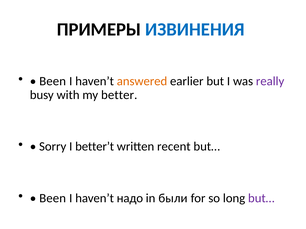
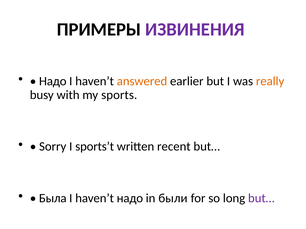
ИЗВИНЕНИЯ colour: blue -> purple (195, 30)
Been: Been -> Надо (53, 81)
really colour: purple -> orange (270, 81)
better: better -> sports (119, 95)
better’t: better’t -> sports’t (95, 147)
Been: Been -> Была (53, 199)
